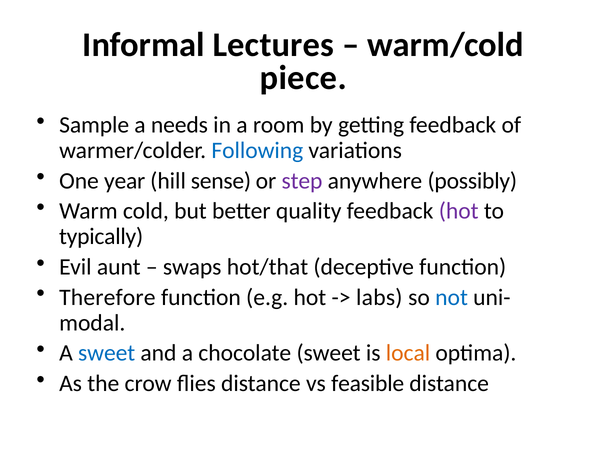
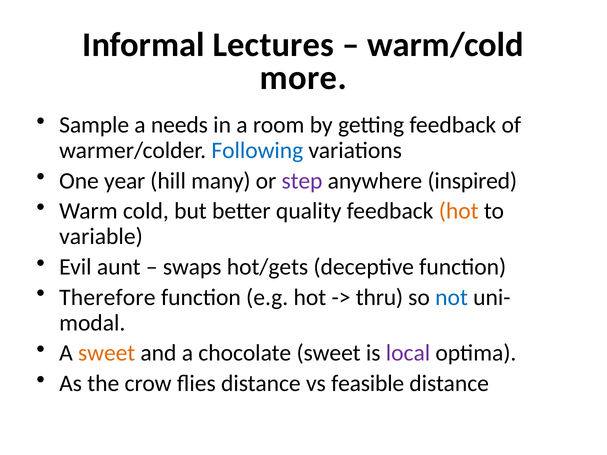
piece: piece -> more (303, 78)
sense: sense -> many (221, 181)
possibly: possibly -> inspired (472, 181)
hot colour: purple -> orange (459, 211)
typically: typically -> variable (101, 237)
hot/that: hot/that -> hot/gets (268, 267)
labs: labs -> thru (379, 297)
sweet colour: blue -> orange (107, 353)
local colour: orange -> purple (408, 353)
